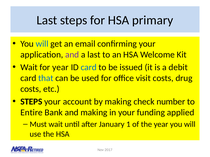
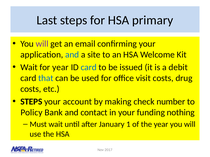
will colour: blue -> purple (42, 44)
and colour: purple -> blue (72, 55)
a last: last -> site (94, 55)
Entire: Entire -> Policy (31, 113)
and making: making -> contact (94, 113)
applied: applied -> nothing (181, 113)
